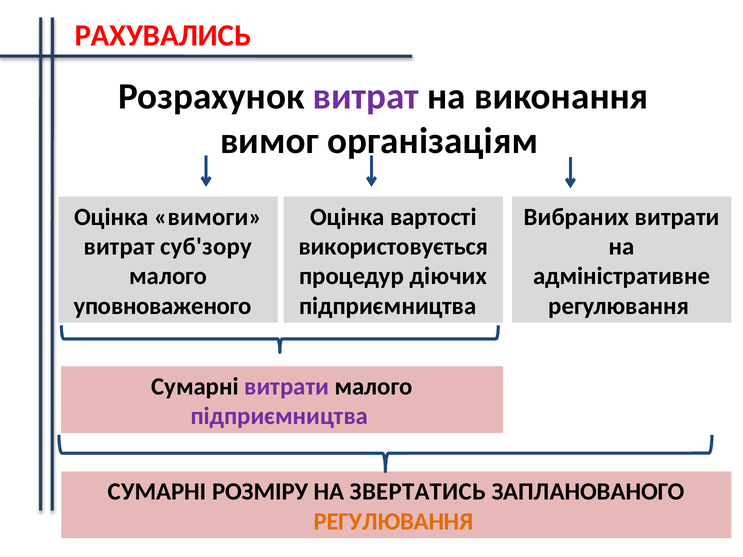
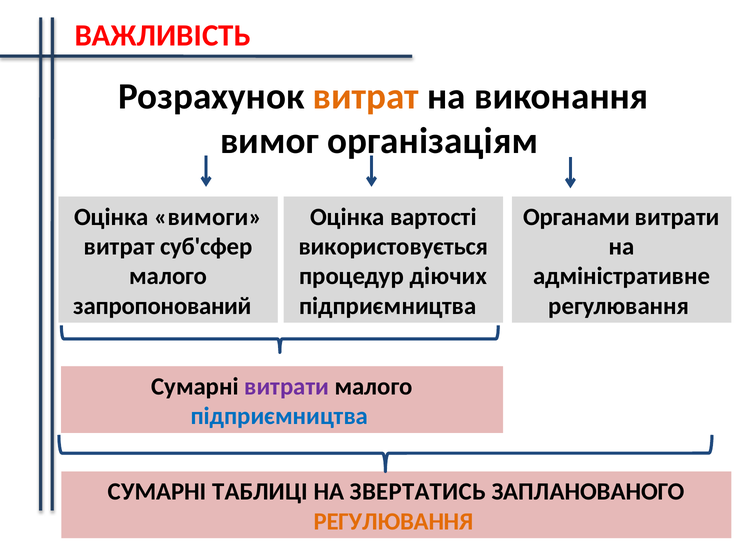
РАХУВАЛИСЬ: РАХУВАЛИСЬ -> ВАЖЛИВІСТЬ (163, 36)
витрат colour: purple -> orange (366, 96)
Вибраних: Вибраних -> Органами (577, 217)
суб'зору: суб'зору -> суб'сфер (206, 247)
уповноваженого: уповноваженого -> запропонований (163, 306)
підприємництва colour: purple -> blue (279, 416)
РОЗМІРУ: РОЗМІРУ -> ТАБЛИЦІ (260, 492)
